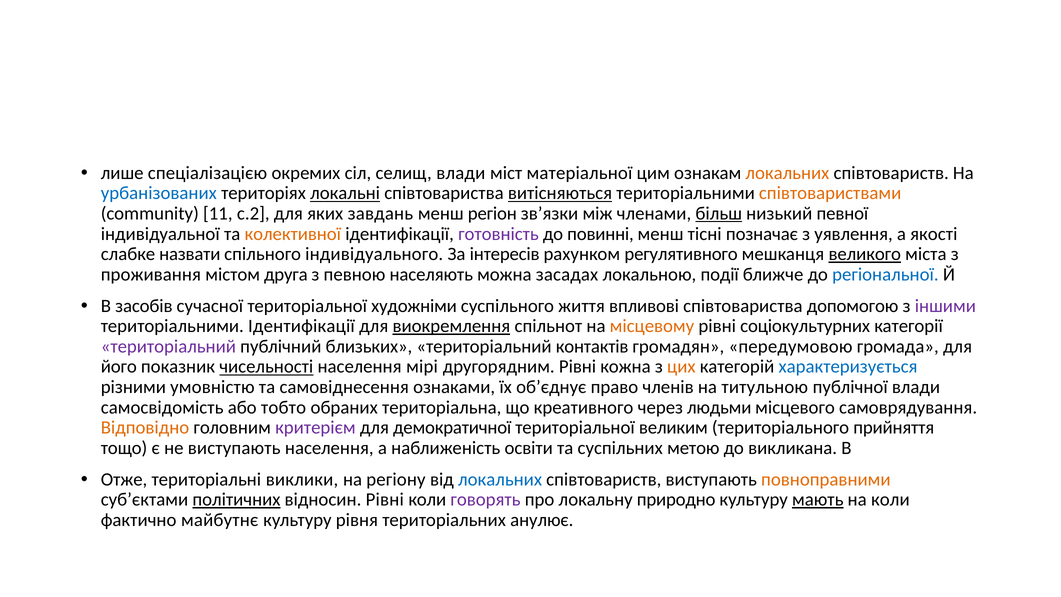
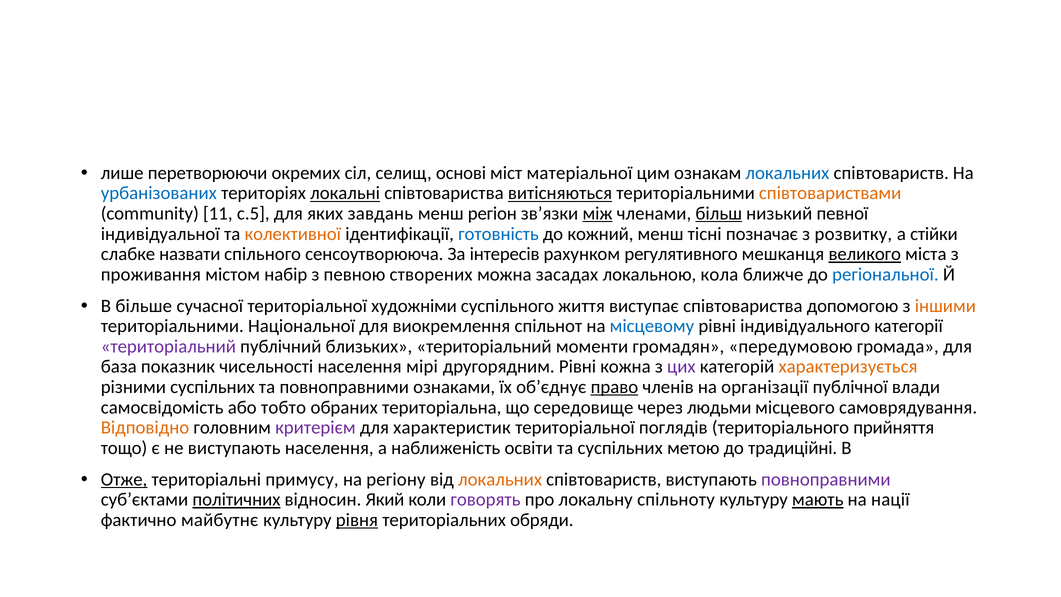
спеціалізацією: спеціалізацією -> перетворюючи (208, 173)
селищ влади: влади -> основі (461, 173)
локальних colour: orange -> blue (787, 173)
с.2: с.2 -> с.5 (253, 213)
між underline: none -> present (598, 213)
готовність colour: purple -> blue (498, 234)
повинні: повинні -> кожний (600, 234)
уявлення: уявлення -> розвитку (853, 234)
якості: якості -> стійки (934, 234)
індивідуального: індивідуального -> сенсоутворююча (374, 254)
друга: друга -> набір (286, 274)
населяють: населяють -> створених (431, 274)
події: події -> кола (719, 274)
засобів: засобів -> більше (144, 306)
впливові: впливові -> виступає (644, 306)
іншими colour: purple -> orange (945, 306)
територіальними Ідентифікації: Ідентифікації -> Національної (302, 326)
виокремлення underline: present -> none (451, 326)
місцевому colour: orange -> blue (652, 326)
соціокультурних: соціокультурних -> індивідуального (805, 326)
контактів: контактів -> моменти (592, 346)
його: його -> база (119, 367)
чисельності underline: present -> none (266, 367)
цих colour: orange -> purple (681, 367)
характеризується colour: blue -> orange (848, 367)
різними умовністю: умовністю -> суспільних (212, 387)
та самовіднесення: самовіднесення -> повноправними (344, 387)
право underline: none -> present (614, 387)
титульною: титульною -> організації (765, 387)
креативного: креативного -> середовище (584, 407)
демократичної: демократичної -> характеристик (452, 428)
великим: великим -> поглядів (673, 428)
викликана: викликана -> традиційні (793, 448)
Отже underline: none -> present (124, 479)
виклики: виклики -> примусу (302, 479)
локальних colour: blue -> orange (500, 479)
повноправними colour: orange -> purple (826, 479)
відносин Рівні: Рівні -> Який (385, 500)
природно: природно -> спільноту (676, 500)
на коли: коли -> нації (890, 500)
рівня underline: none -> present (357, 520)
анулює: анулює -> обряди (542, 520)
